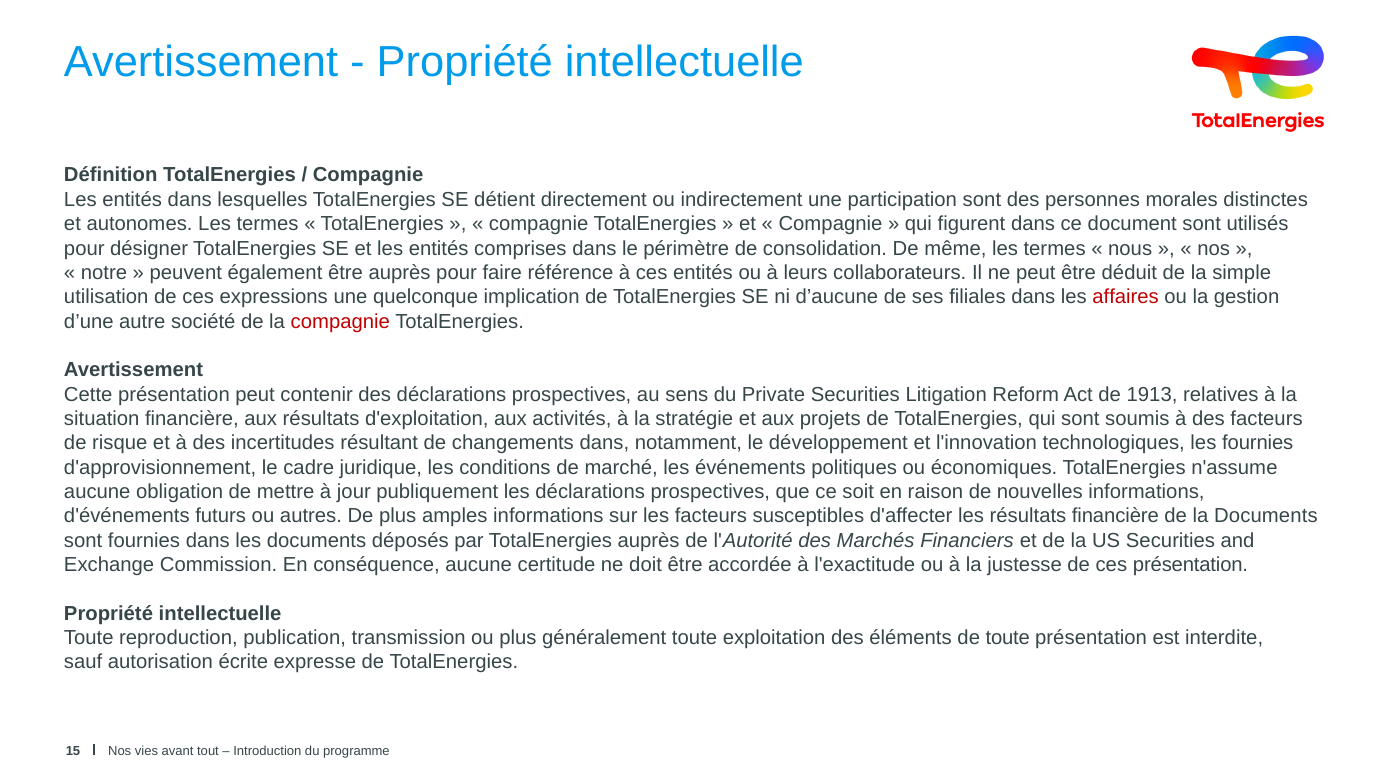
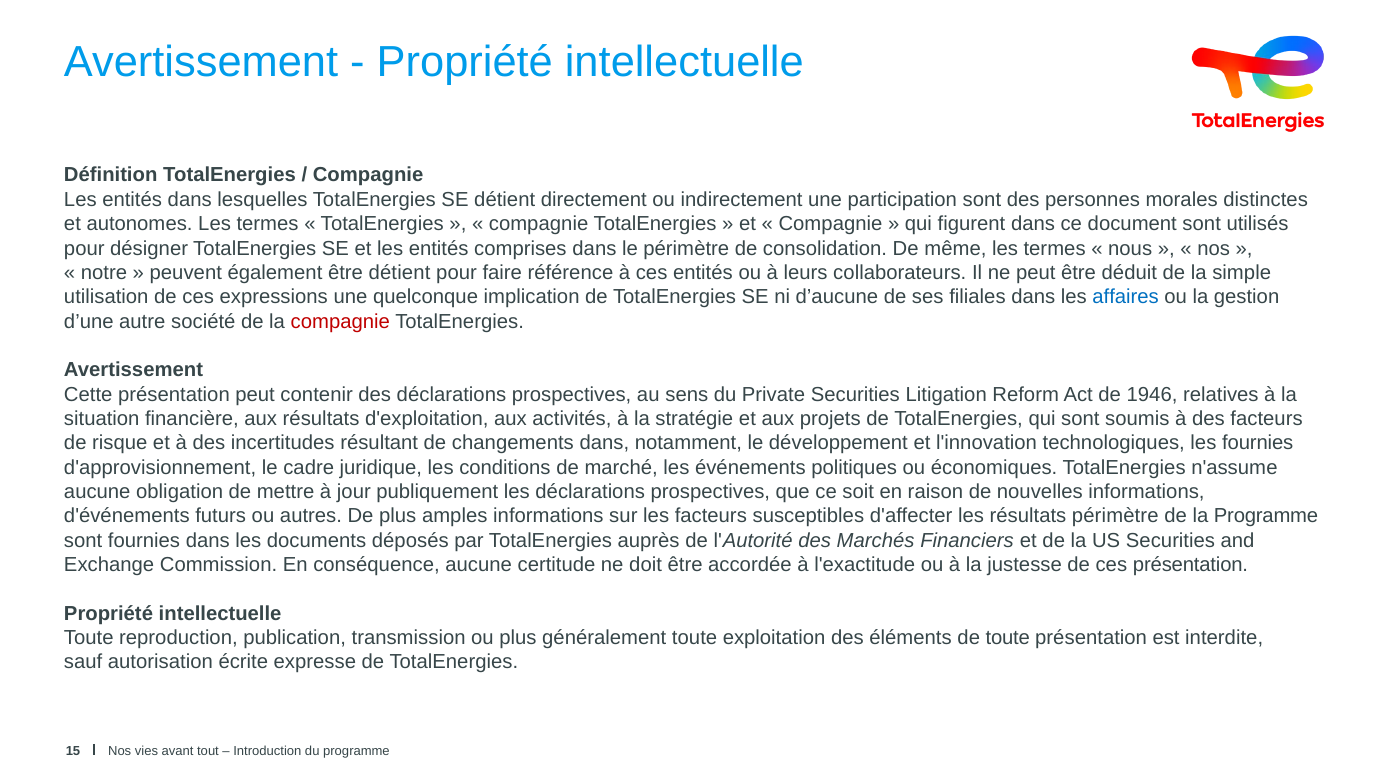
être auprès: auprès -> détient (400, 273)
affaires colour: red -> blue (1126, 297)
1913: 1913 -> 1946 (1152, 394)
résultats financière: financière -> périmètre (1115, 516)
la Documents: Documents -> Programme (1266, 516)
